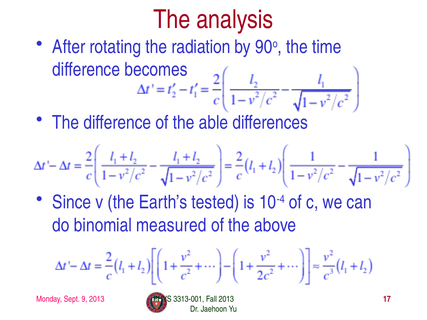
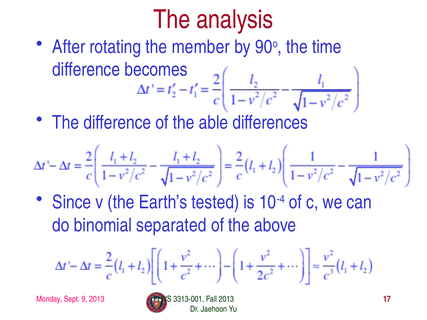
radiation: radiation -> member (201, 47)
measured: measured -> separated (171, 225)
